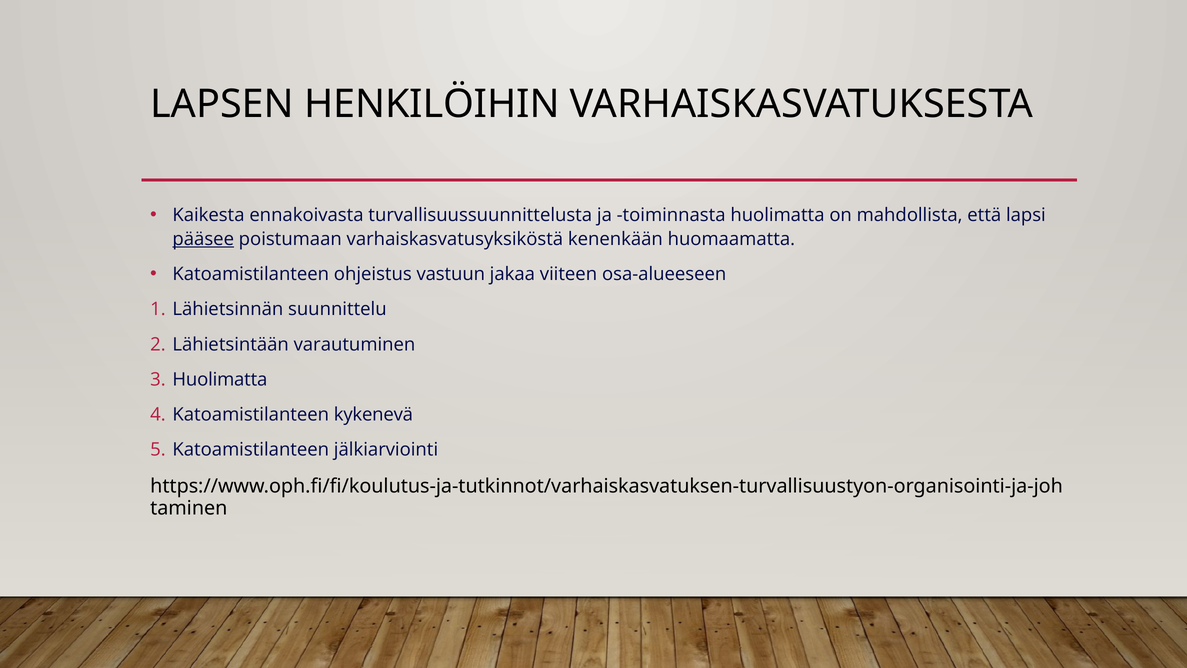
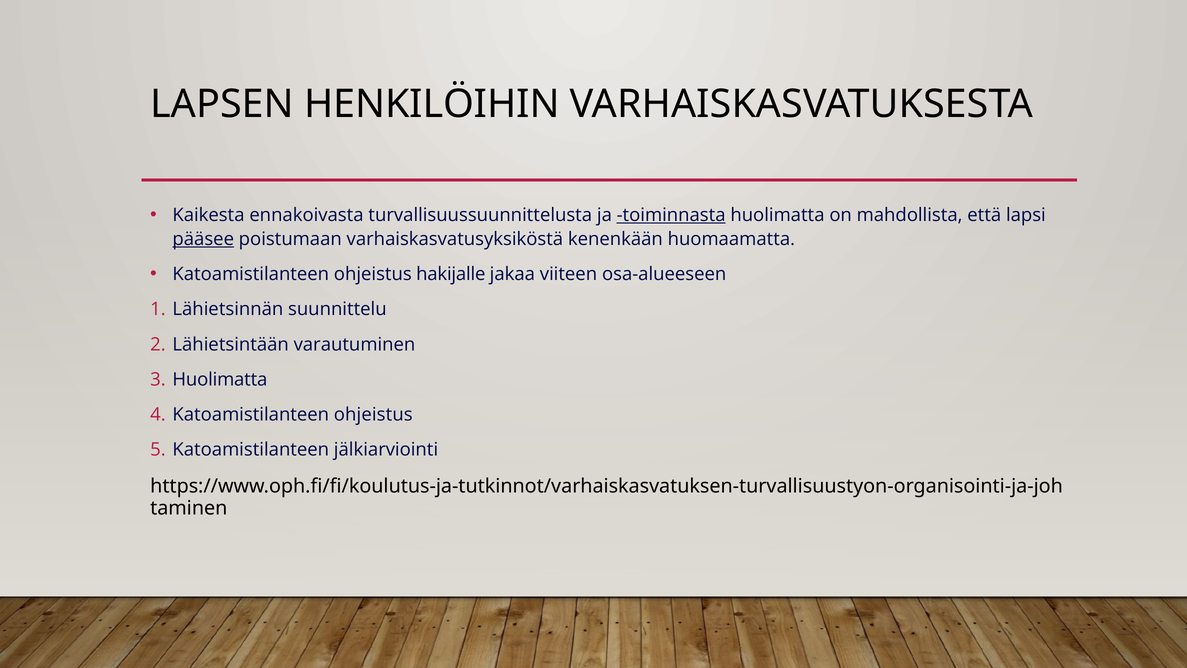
toiminnasta underline: none -> present (671, 215)
vastuun: vastuun -> hakijalle (451, 274)
kykenevä: kykenevä -> ohjeistus (373, 414)
